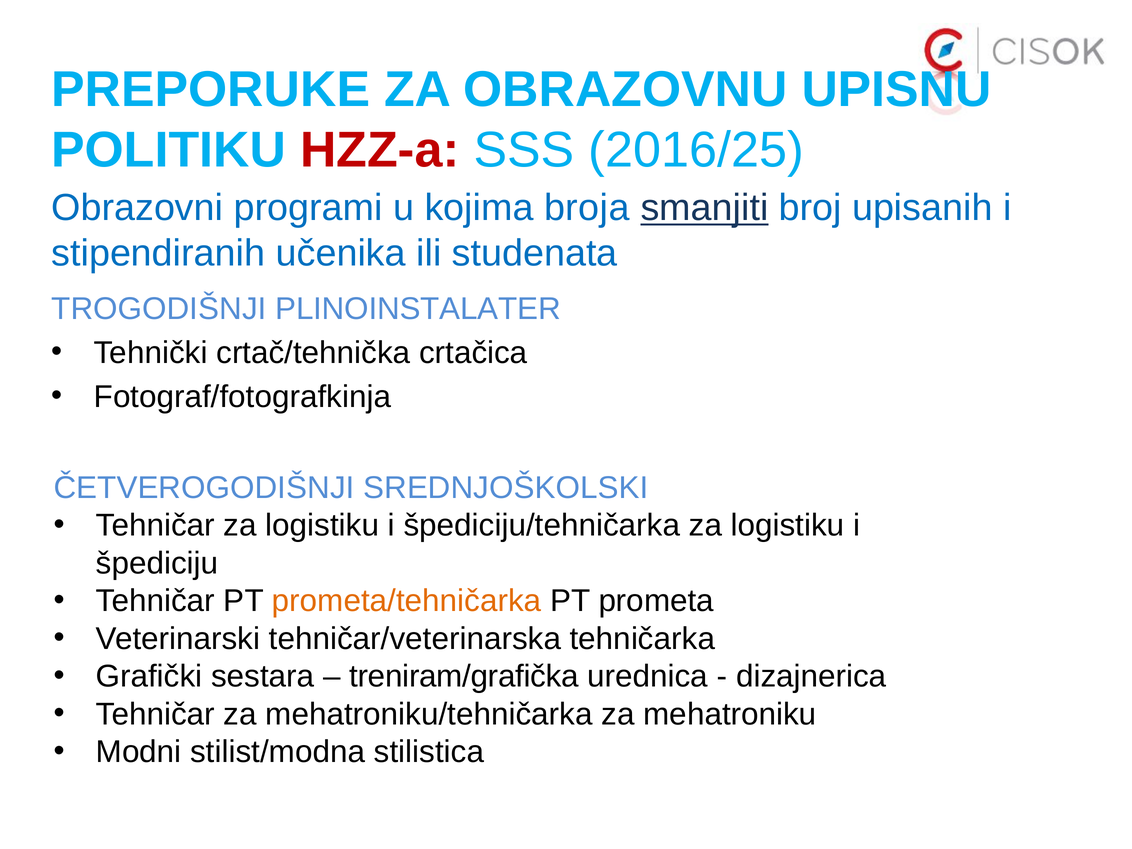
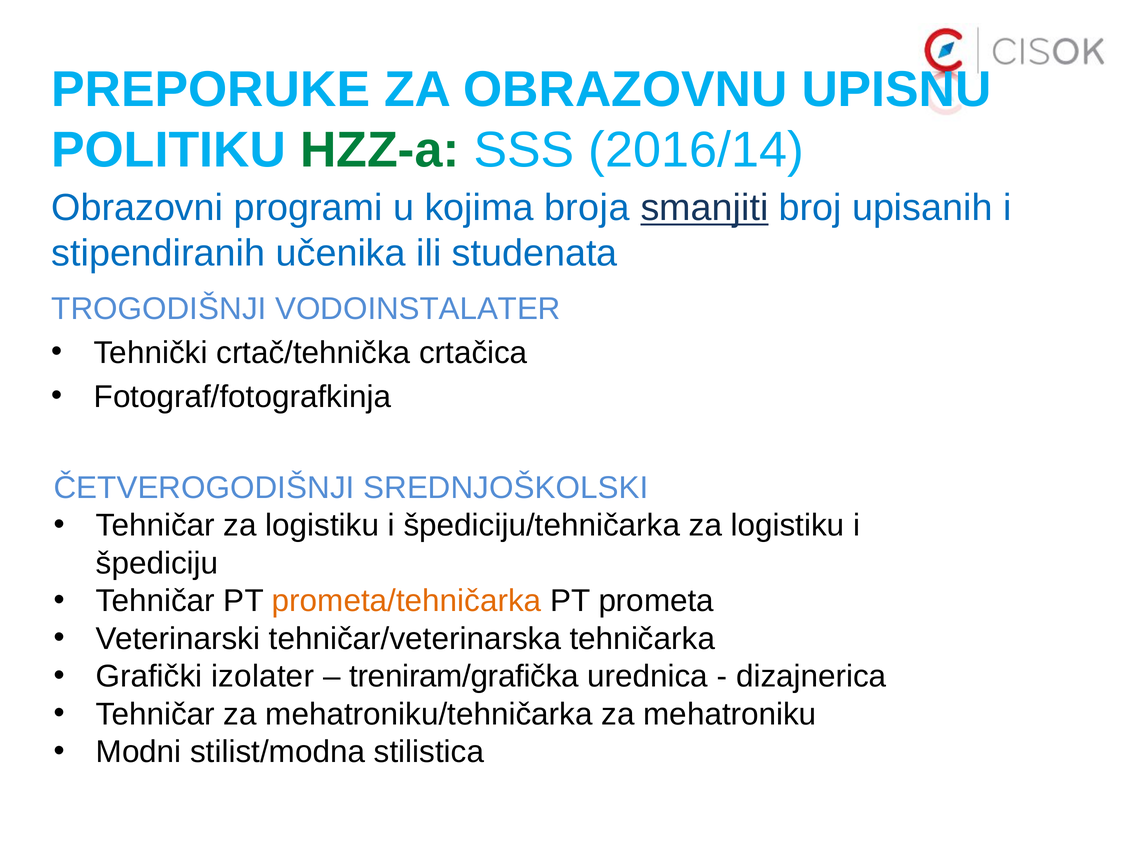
HZZ-a colour: red -> green (380, 150)
2016/25: 2016/25 -> 2016/14 (696, 150)
PLINOINSTALATER: PLINOINSTALATER -> VODOINSTALATER (418, 309)
sestara: sestara -> izolater (263, 677)
